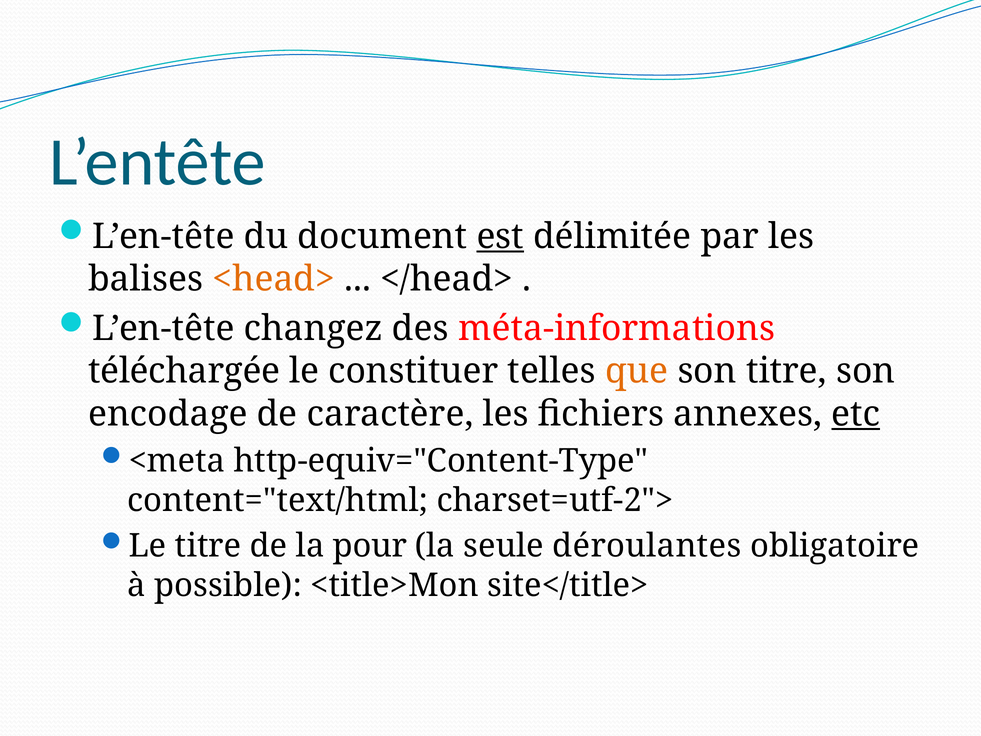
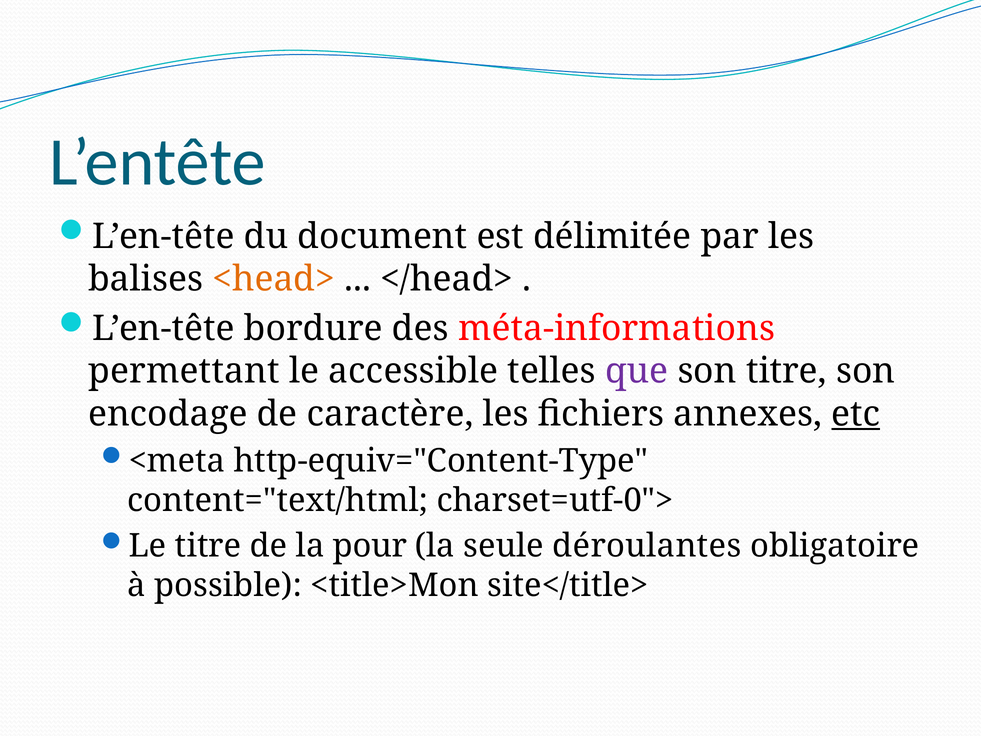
est underline: present -> none (500, 236)
changez: changez -> bordure (313, 329)
téléchargée: téléchargée -> permettant (184, 371)
constituer: constituer -> accessible (413, 371)
que colour: orange -> purple (637, 371)
charset=utf-2">: charset=utf-2"> -> charset=utf-0"> (555, 500)
